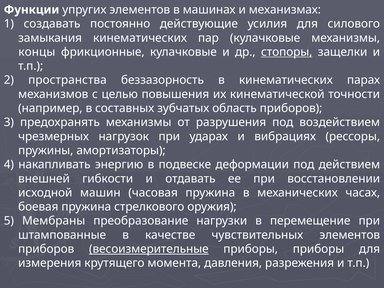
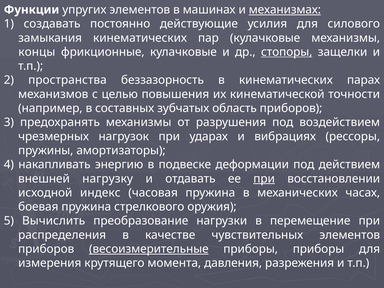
механизмах underline: none -> present (285, 10)
гибкости: гибкости -> нагрузку (108, 179)
при underline: none -> present (264, 179)
машин: машин -> индекс (100, 193)
Мембраны: Мембраны -> Вычислить (54, 221)
штампованные: штампованные -> распределения (62, 235)
